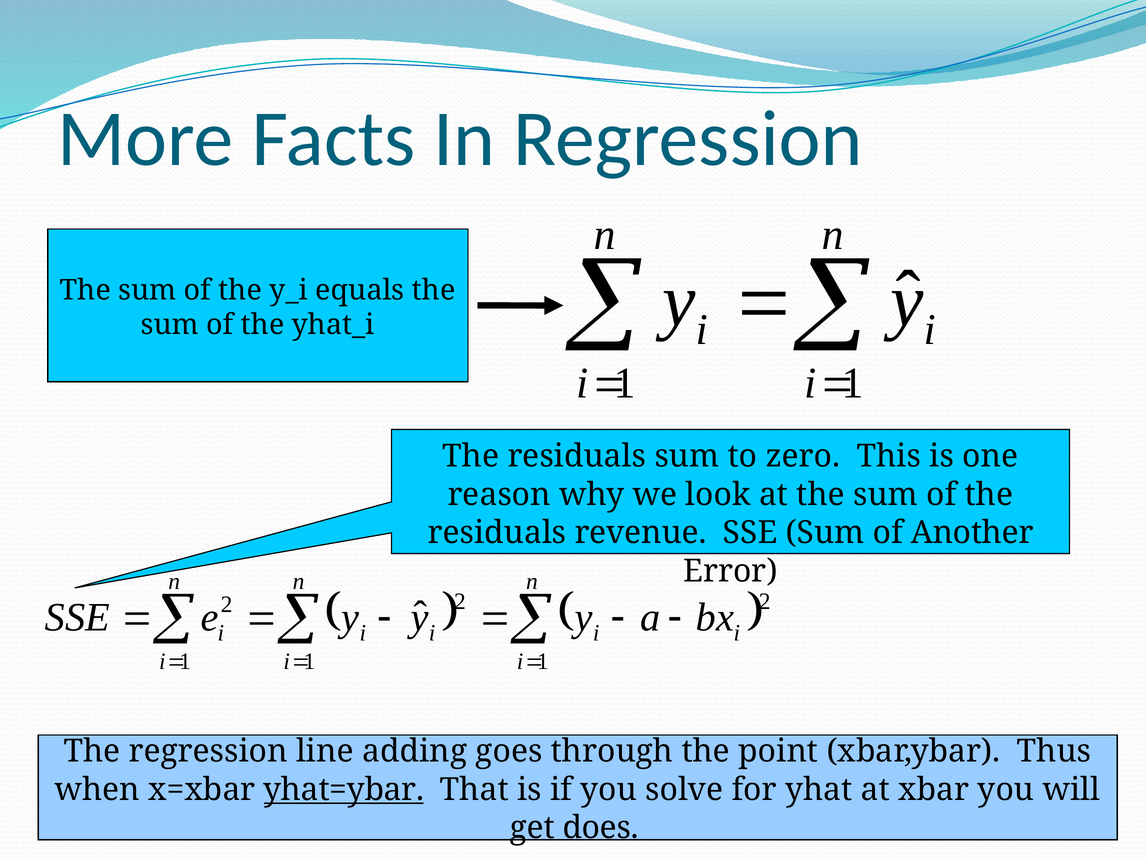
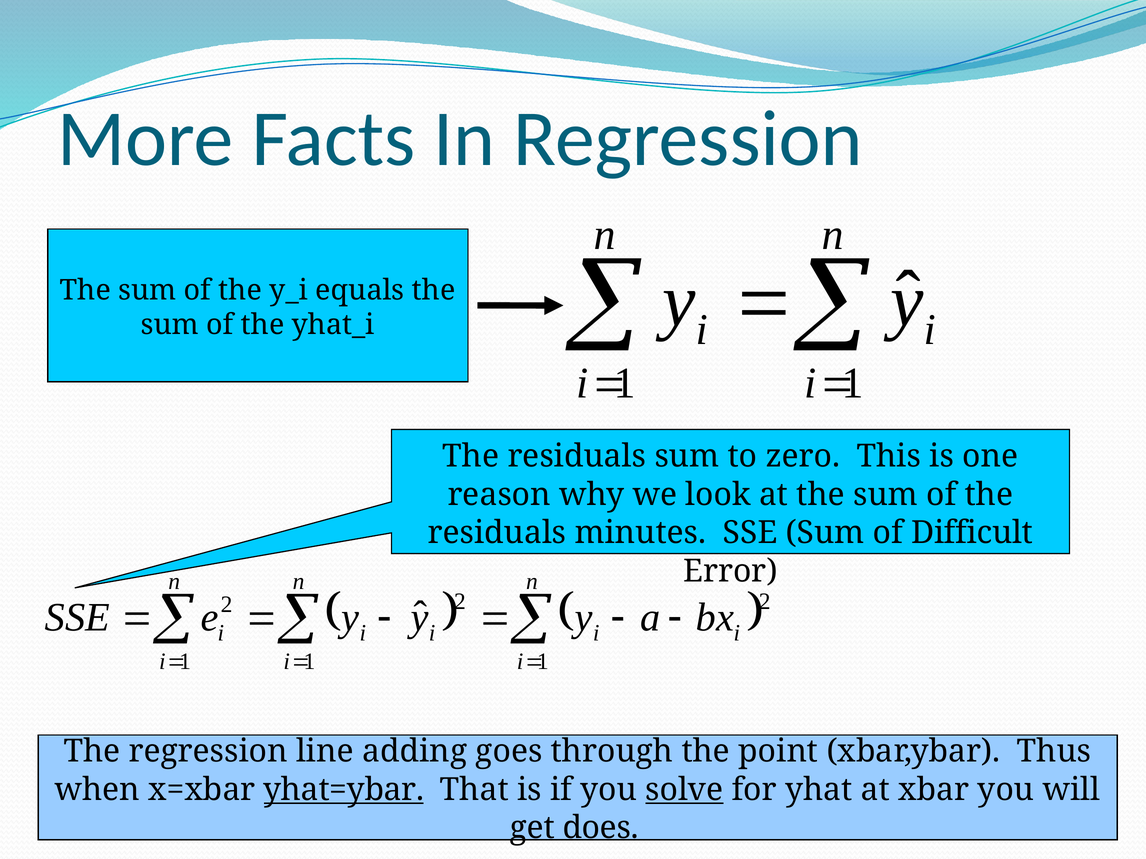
revenue: revenue -> minutes (640, 533)
Another: Another -> Difficult (972, 533)
solve underline: none -> present (684, 790)
